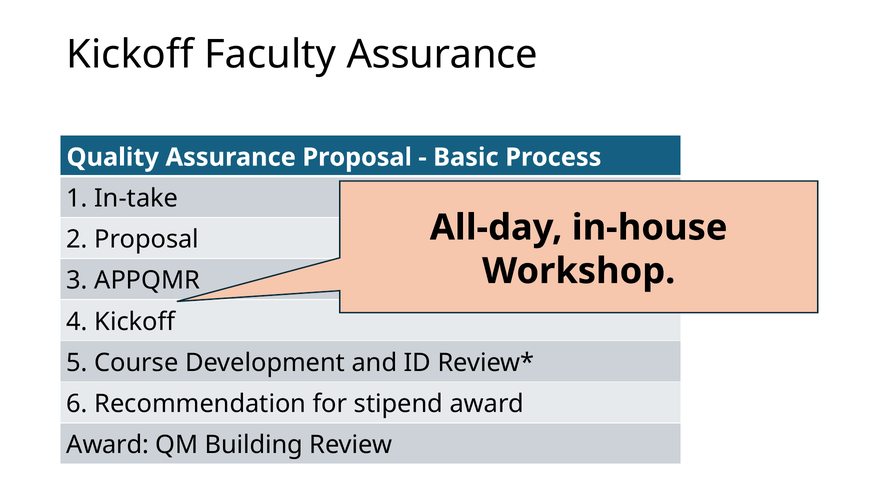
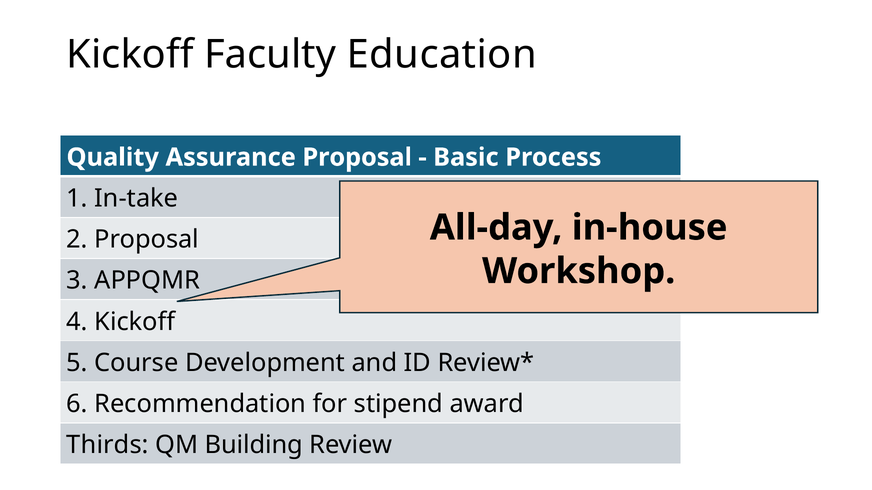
Faculty Assurance: Assurance -> Education (442, 55)
Award: Award -> Thirds (108, 445)
